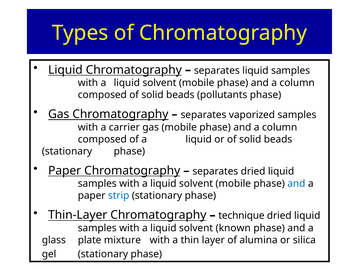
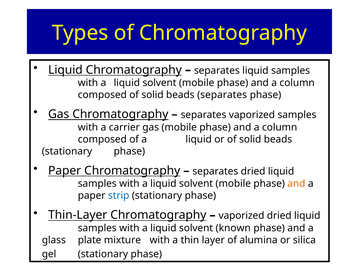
beads pollutants: pollutants -> separates (222, 95)
and colour: blue -> orange (296, 183)
technique: technique -> vaporized (241, 215)
